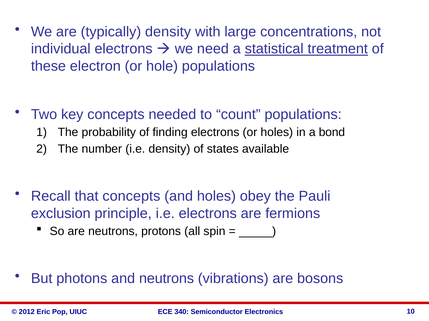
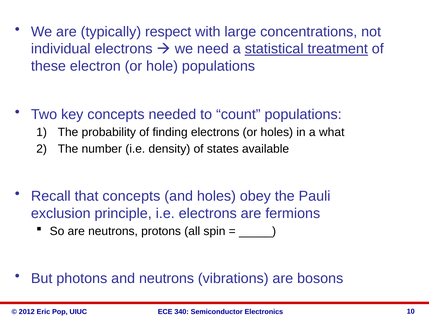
typically density: density -> respect (168, 32)
bond: bond -> what (332, 133)
